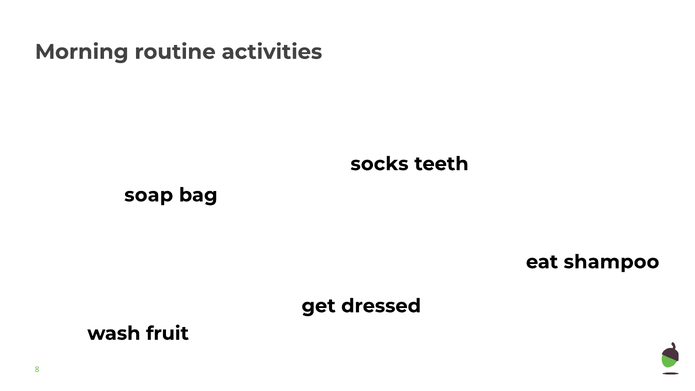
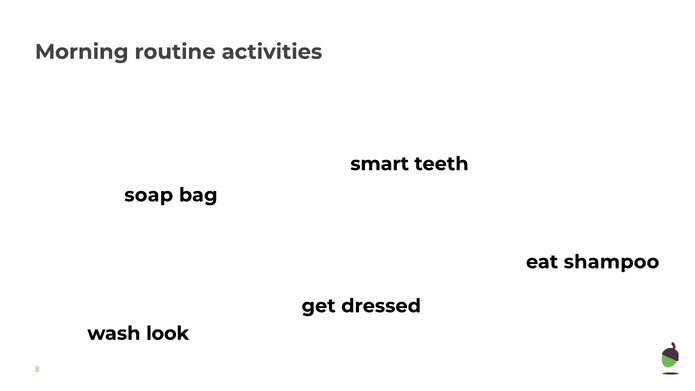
socks: socks -> smart (380, 164)
fruit: fruit -> look (168, 333)
